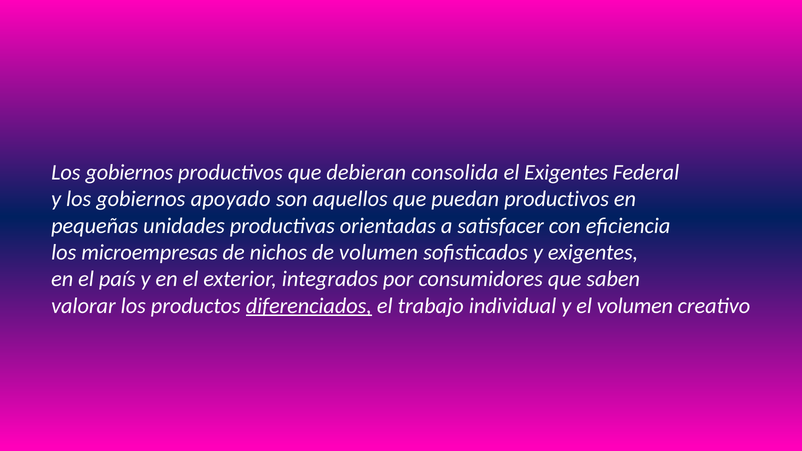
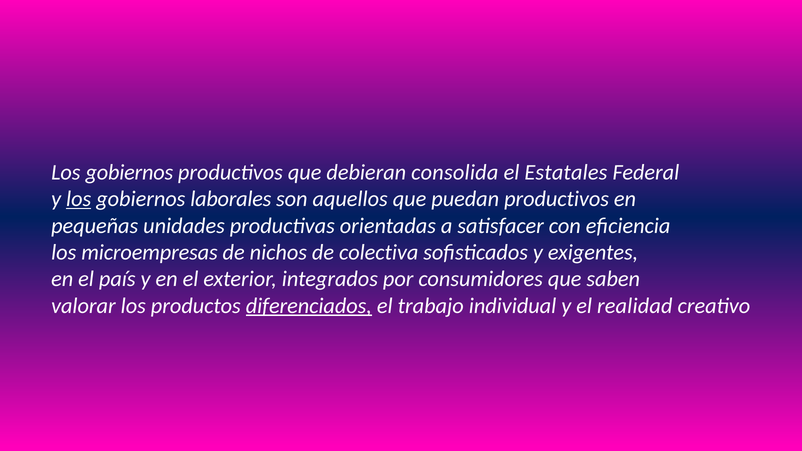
el Exigentes: Exigentes -> Estatales (566, 172)
los underline: none -> present (79, 199)
apoyado: apoyado -> laborales (231, 199)
de volumen: volumen -> colectiva (379, 252)
el volumen: volumen -> realidad (635, 306)
